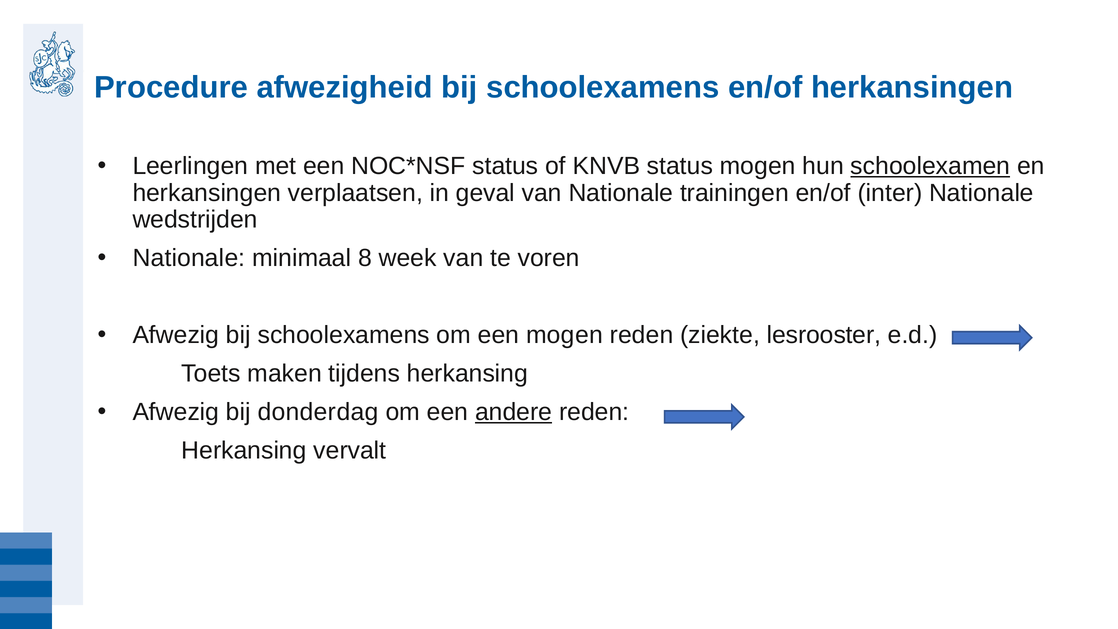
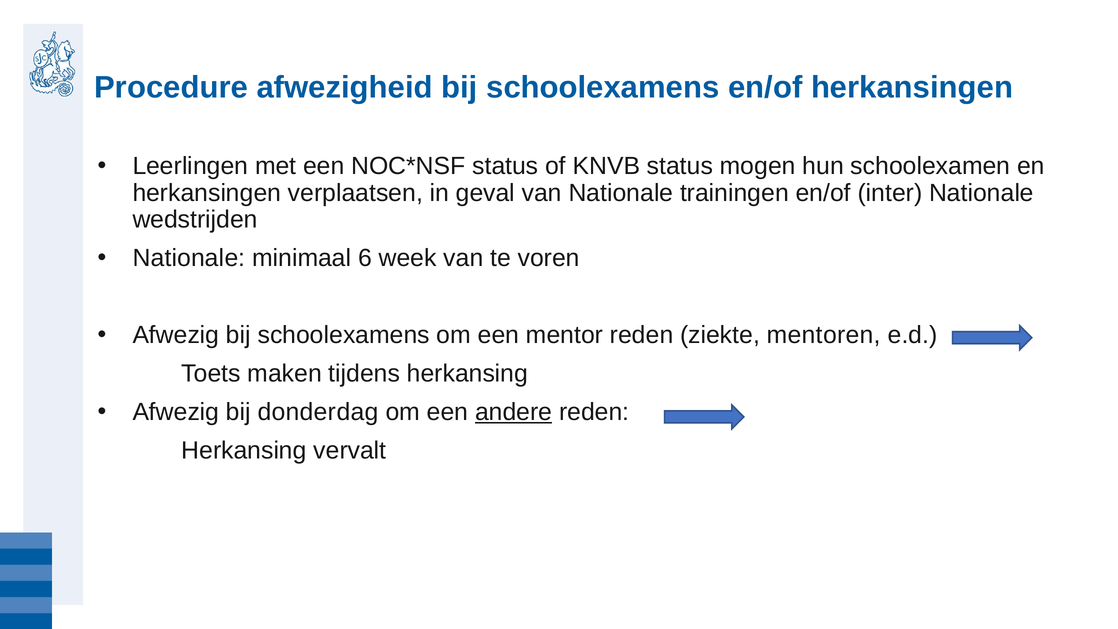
schoolexamen underline: present -> none (930, 166)
8: 8 -> 6 (365, 258)
een mogen: mogen -> mentor (565, 335)
lesrooster: lesrooster -> mentoren (824, 335)
